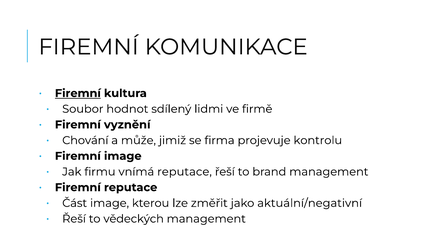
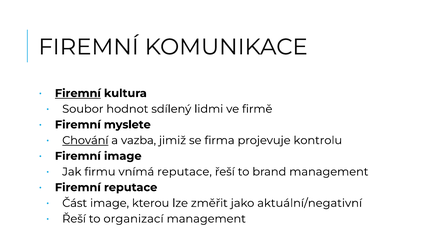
vyznění: vyznění -> myslete (127, 125)
Chování underline: none -> present (85, 141)
může: může -> vazba (139, 141)
vědeckých: vědeckých -> organizací (134, 219)
